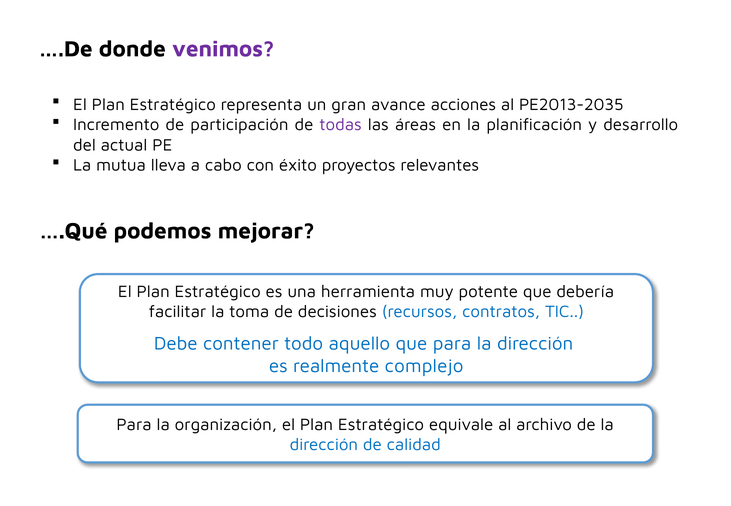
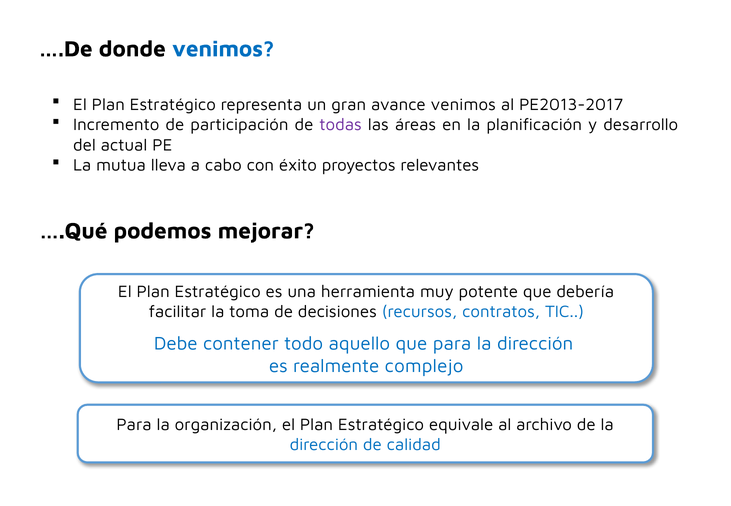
venimos colour: purple -> blue (223, 49)
avance acciones: acciones -> venimos (463, 105)
PE2013-2035: PE2013-2035 -> PE2013-2017 (571, 105)
